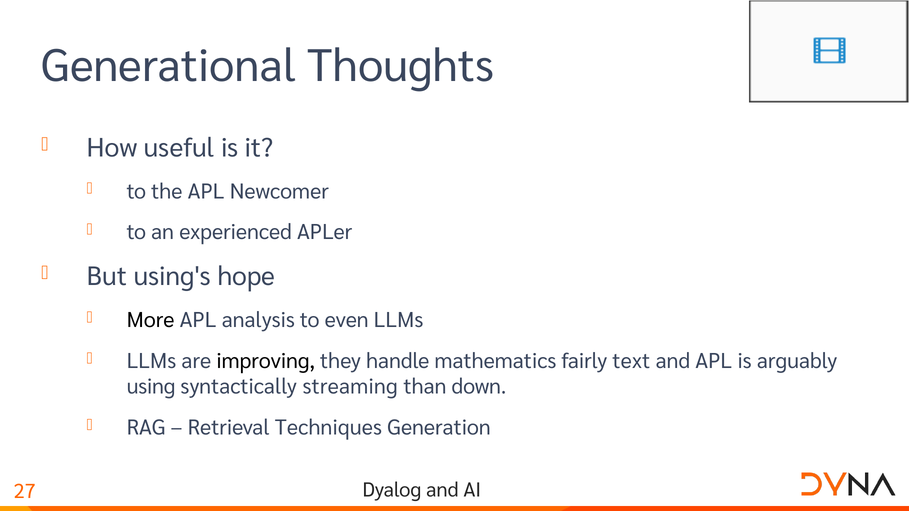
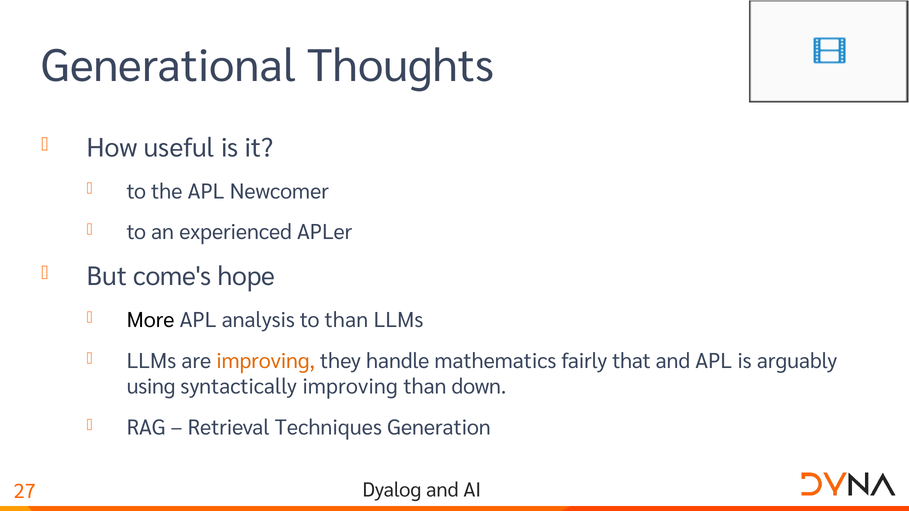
using's: using's -> come's (172, 277)
to even: even -> than (346, 320)
improving colour: black -> orange (266, 361)
text: text -> that (632, 361)
syntactically streaming: streaming -> improving (350, 387)
